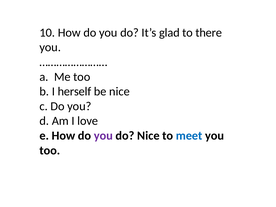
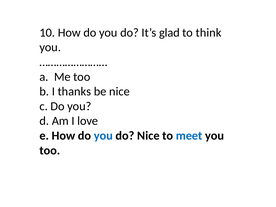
there: there -> think (209, 33)
herself: herself -> thanks (74, 91)
you colour: purple -> blue (103, 136)
